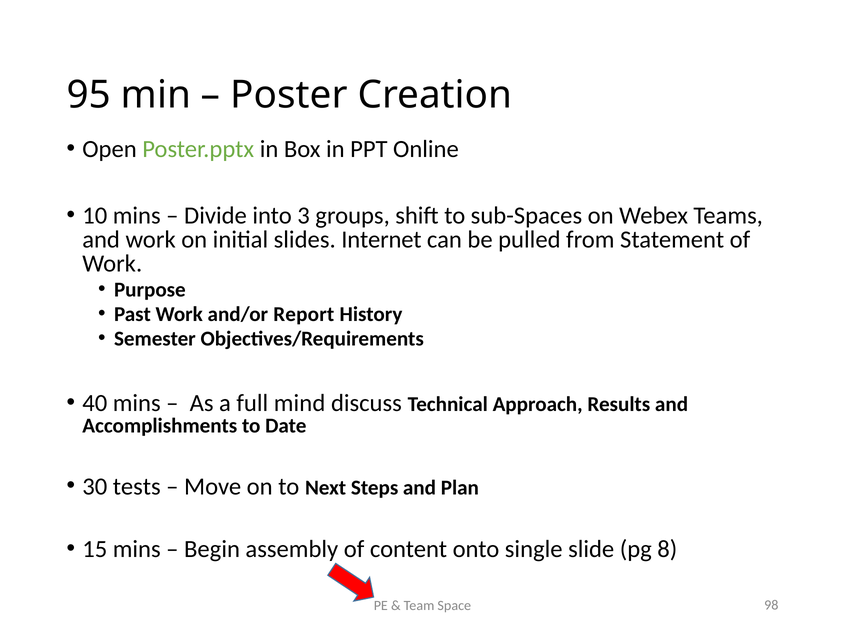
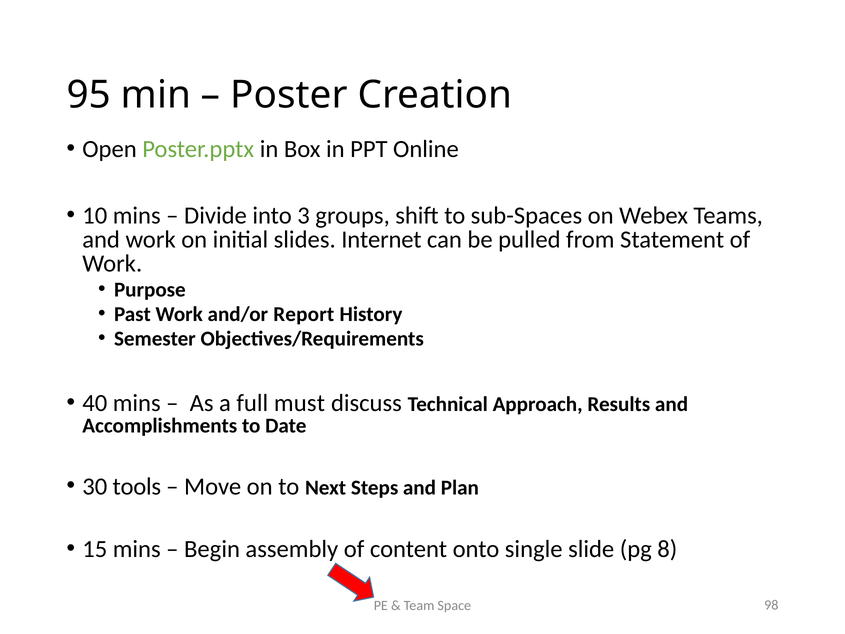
mind: mind -> must (299, 403)
tests: tests -> tools (137, 486)
